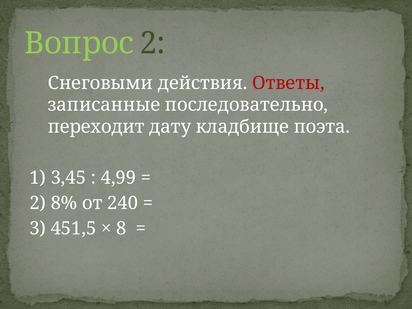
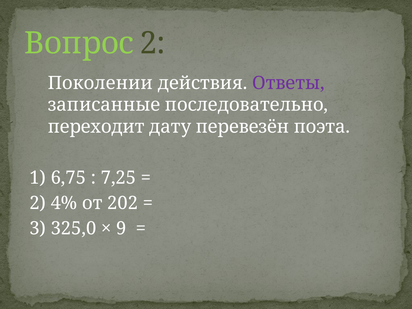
Снеговыми: Снеговыми -> Поколении (100, 83)
Ответы colour: red -> purple (288, 83)
кладбище: кладбище -> перевезён (242, 127)
3,45: 3,45 -> 6,75 (68, 178)
4,99: 4,99 -> 7,25 (118, 178)
8%: 8% -> 4% (64, 203)
240: 240 -> 202 (123, 203)
451,5: 451,5 -> 325,0 (74, 229)
8: 8 -> 9 (121, 229)
